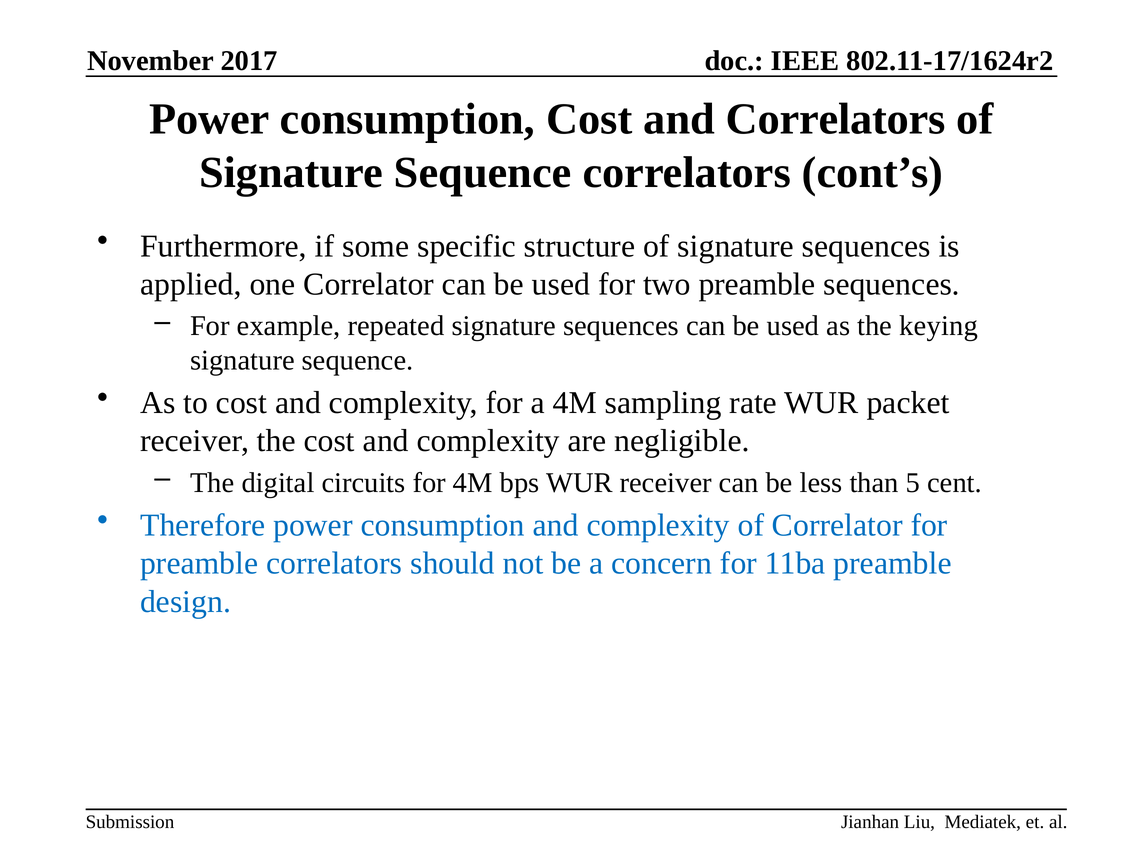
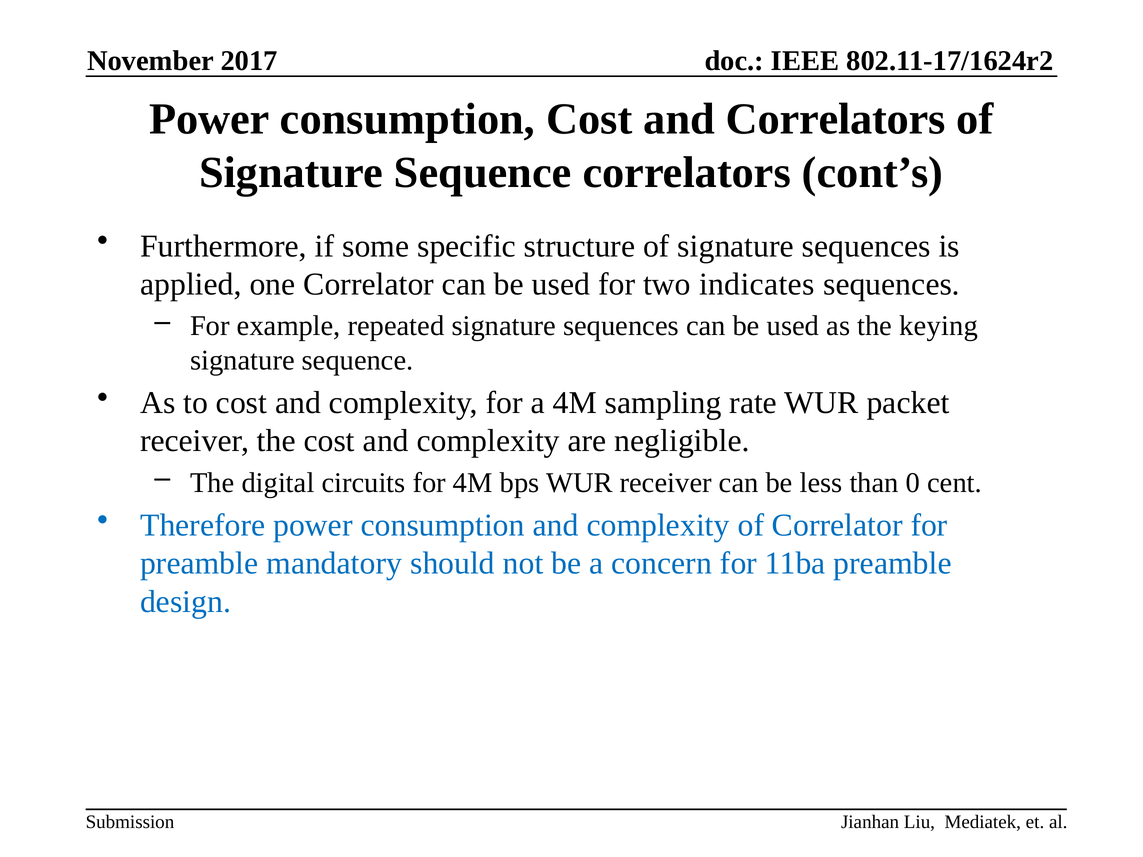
two preamble: preamble -> indicates (757, 284)
5: 5 -> 0 (913, 483)
preamble correlators: correlators -> mandatory (334, 564)
